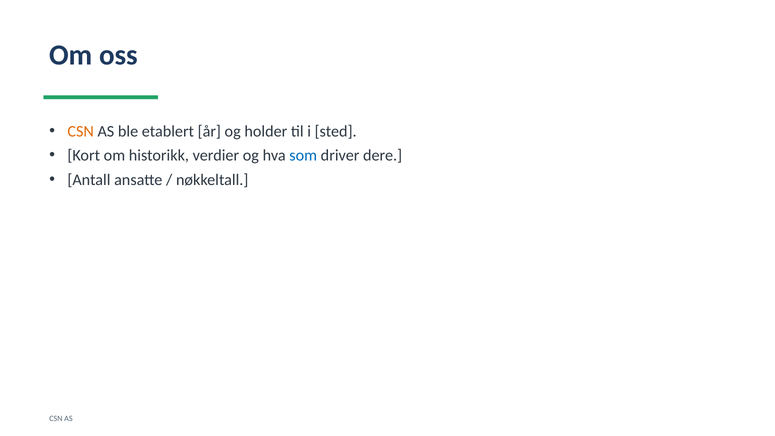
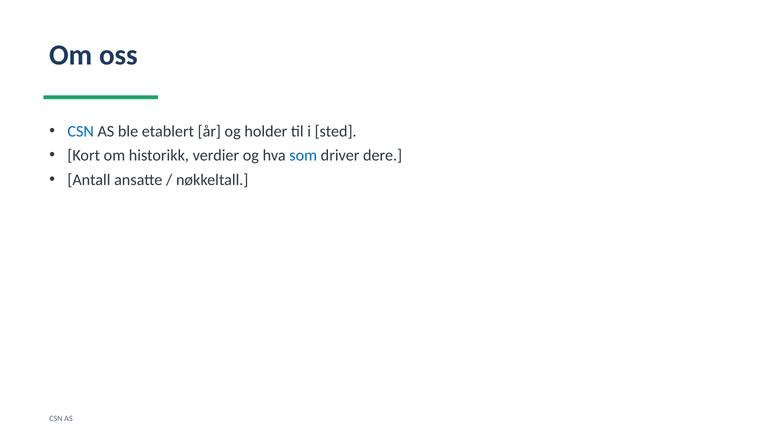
CSN colour: orange -> blue (81, 131)
